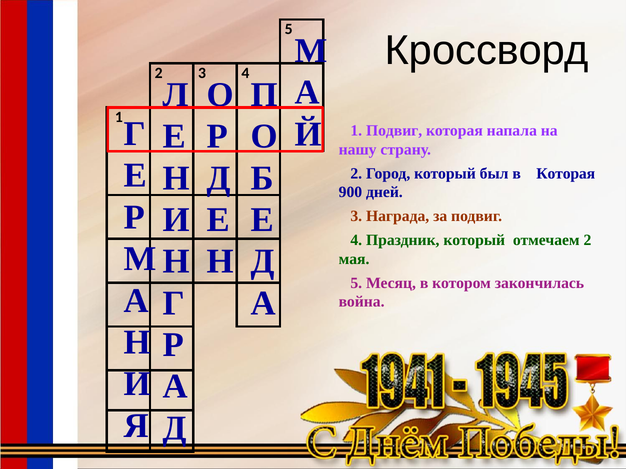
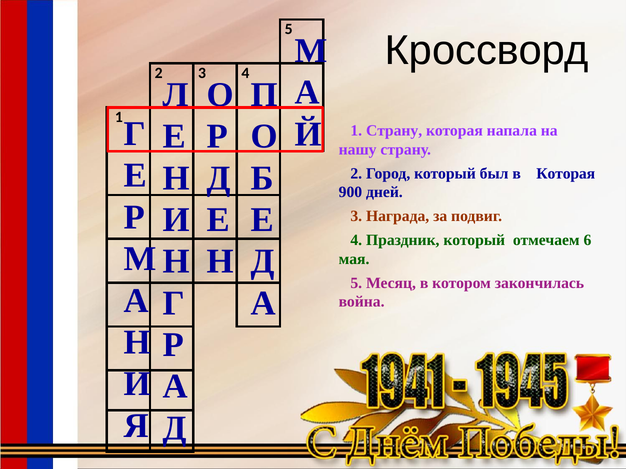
1 Подвиг: Подвиг -> Страну (394, 131)
отмечаем 2: 2 -> 6 (587, 240)
